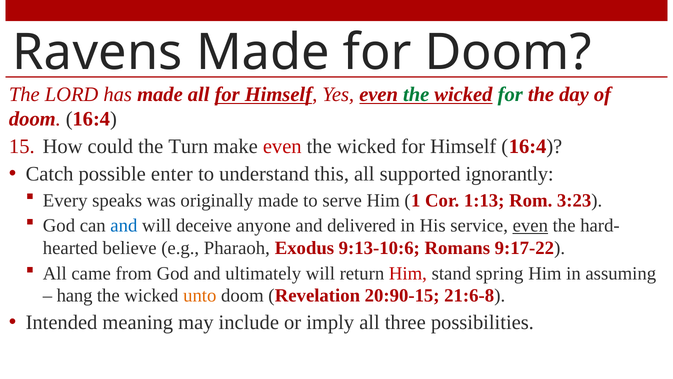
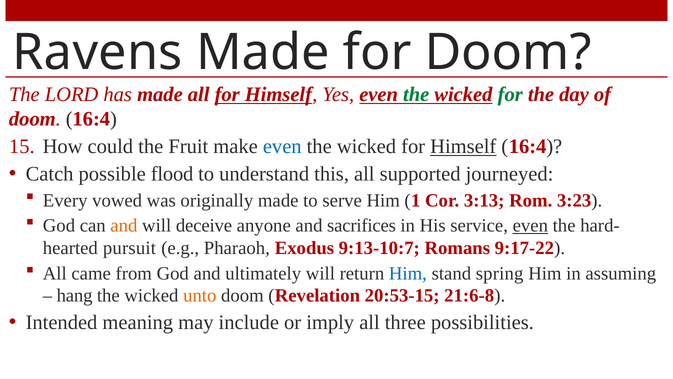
Turn: Turn -> Fruit (188, 146)
even colour: red -> blue (282, 146)
Himself underline: none -> present (463, 146)
enter: enter -> flood (172, 174)
ignorantly: ignorantly -> journeyed (509, 174)
speaks: speaks -> vowed (117, 200)
1:13: 1:13 -> 3:13 (484, 200)
and colour: blue -> orange (124, 225)
delivered: delivered -> sacrifices (362, 225)
believe: believe -> pursuit (129, 248)
9:13-10:6: 9:13-10:6 -> 9:13-10:7 (379, 248)
Him colour: red -> blue (408, 273)
20:90-15: 20:90-15 -> 20:53-15 (402, 295)
